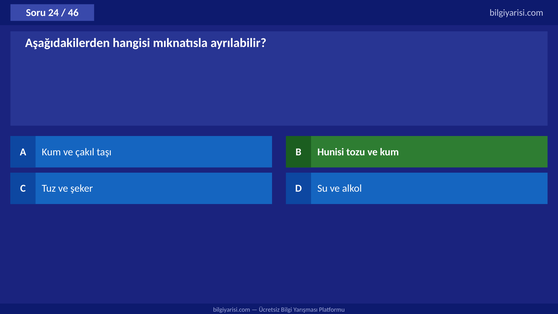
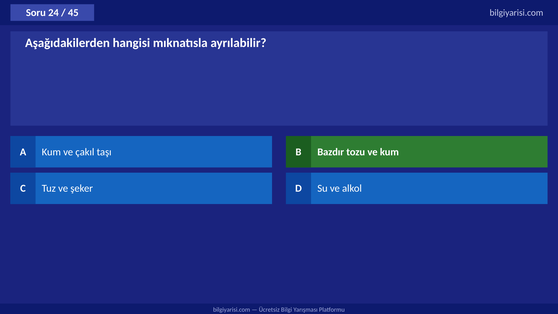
46: 46 -> 45 (73, 13)
Hunisi: Hunisi -> Bazdır (331, 152)
